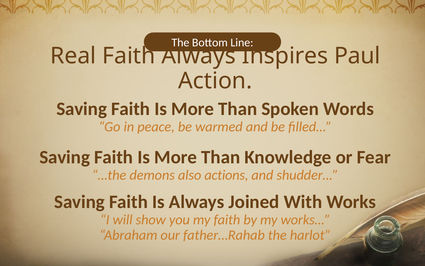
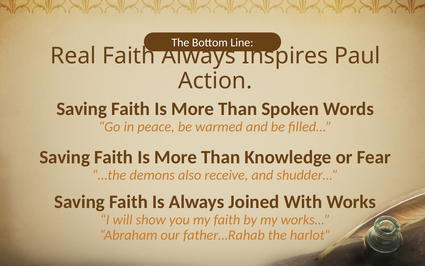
actions: actions -> receive (226, 175)
